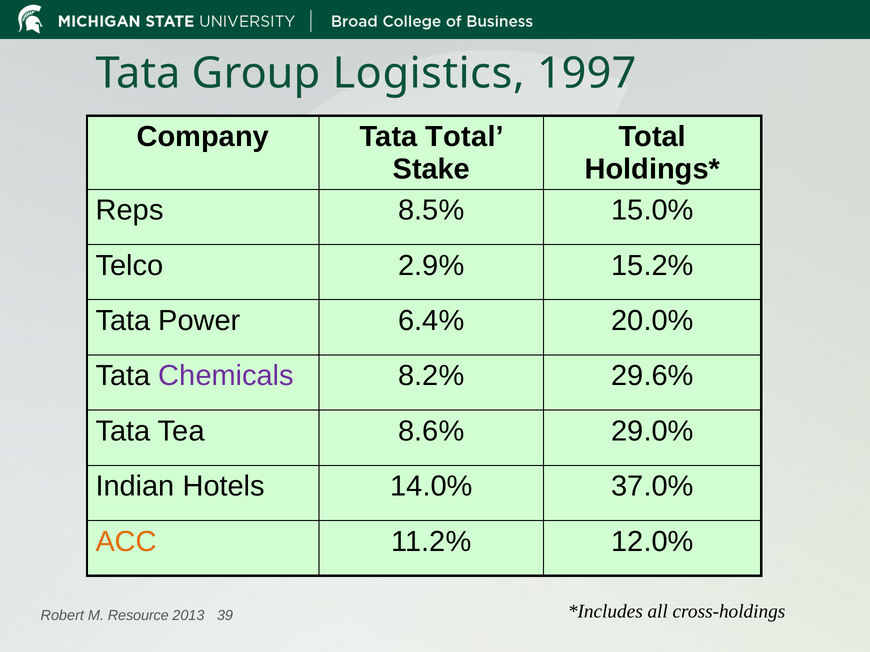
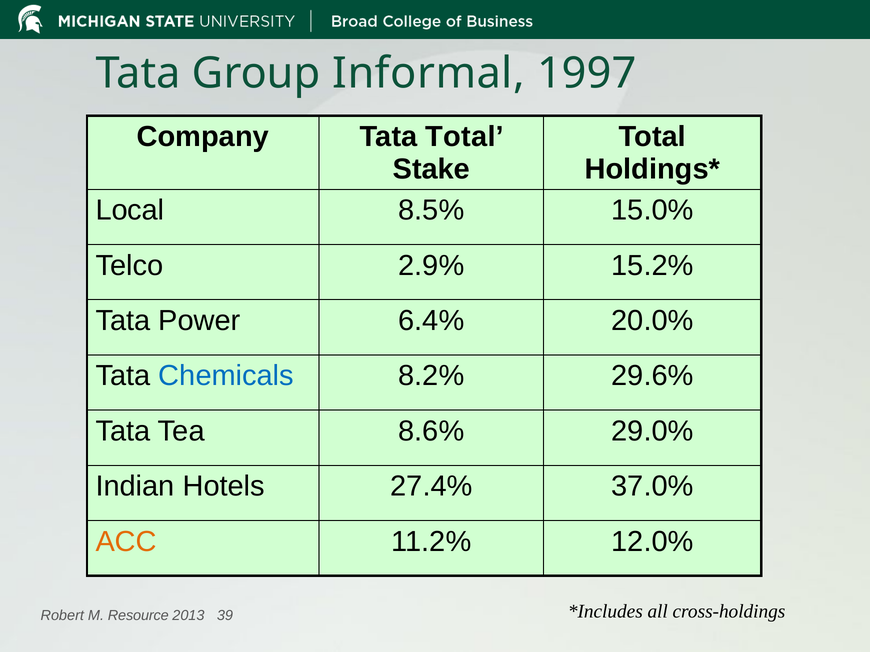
Logistics: Logistics -> Informal (429, 74)
Reps: Reps -> Local (130, 210)
Chemicals colour: purple -> blue (226, 376)
14.0%: 14.0% -> 27.4% (431, 487)
